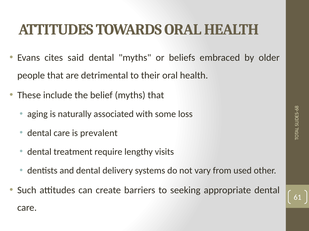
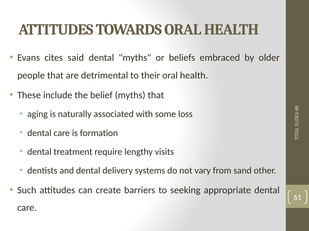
prevalent: prevalent -> formation (99, 133)
used: used -> sand (243, 171)
